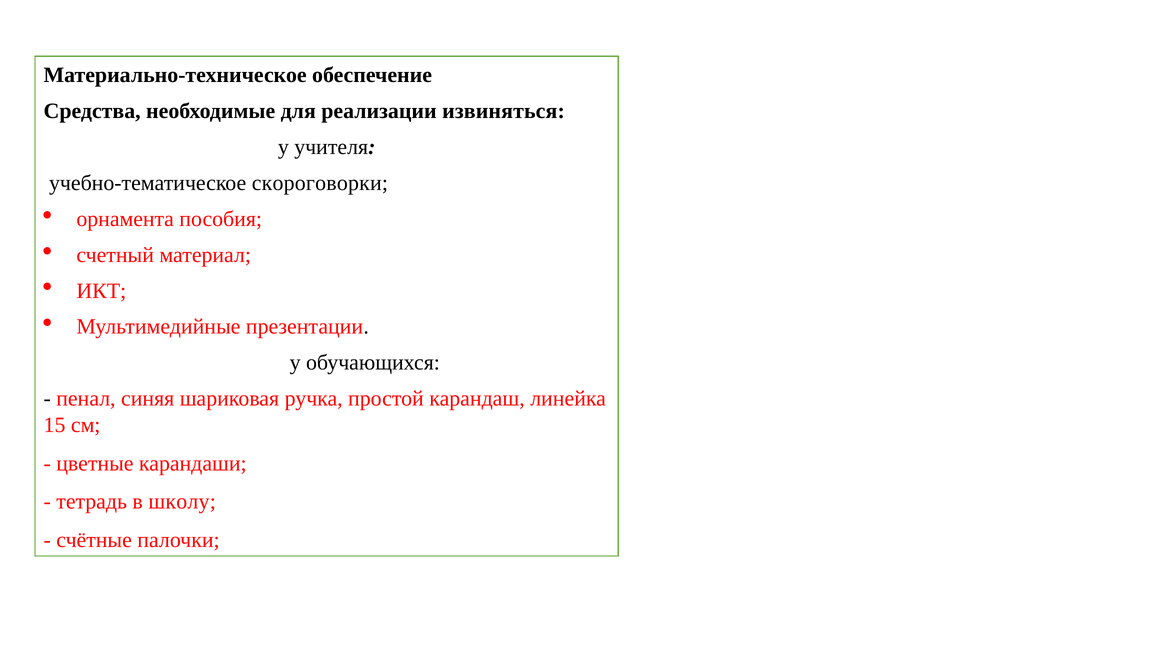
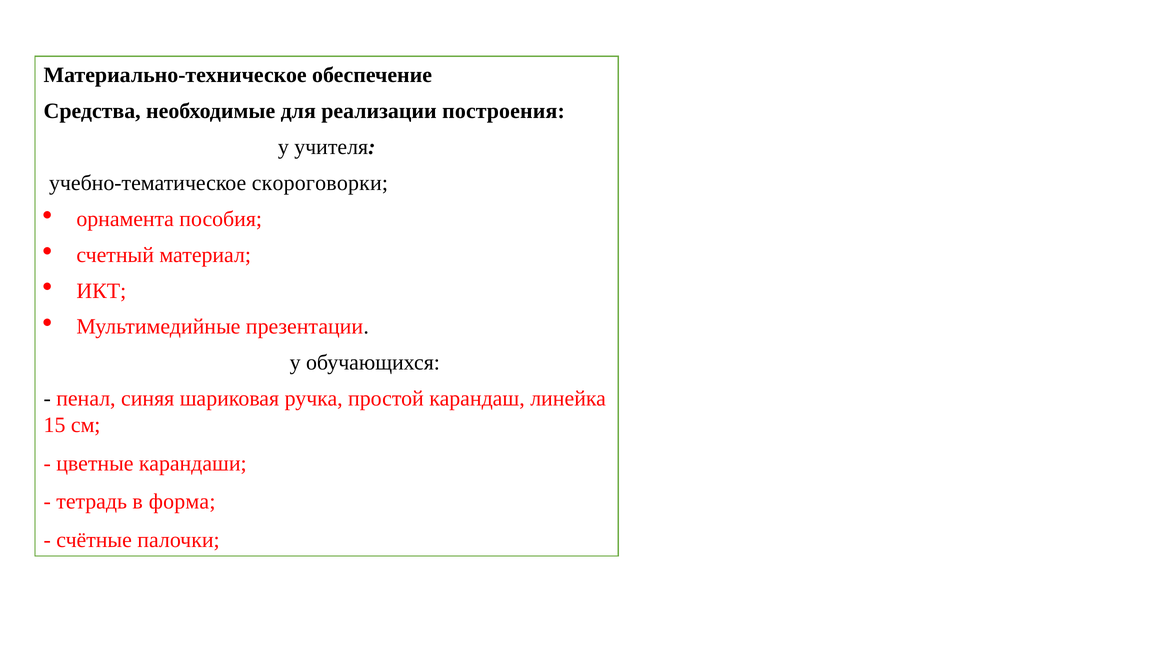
извиняться: извиняться -> построения (503, 111)
школу: школу -> форма (182, 502)
